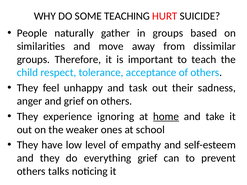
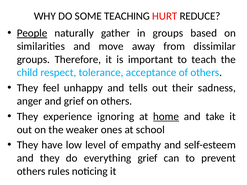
SUICIDE: SUICIDE -> REDUCE (200, 16)
People underline: none -> present (32, 33)
task: task -> tells (138, 88)
talks: talks -> rules (59, 171)
